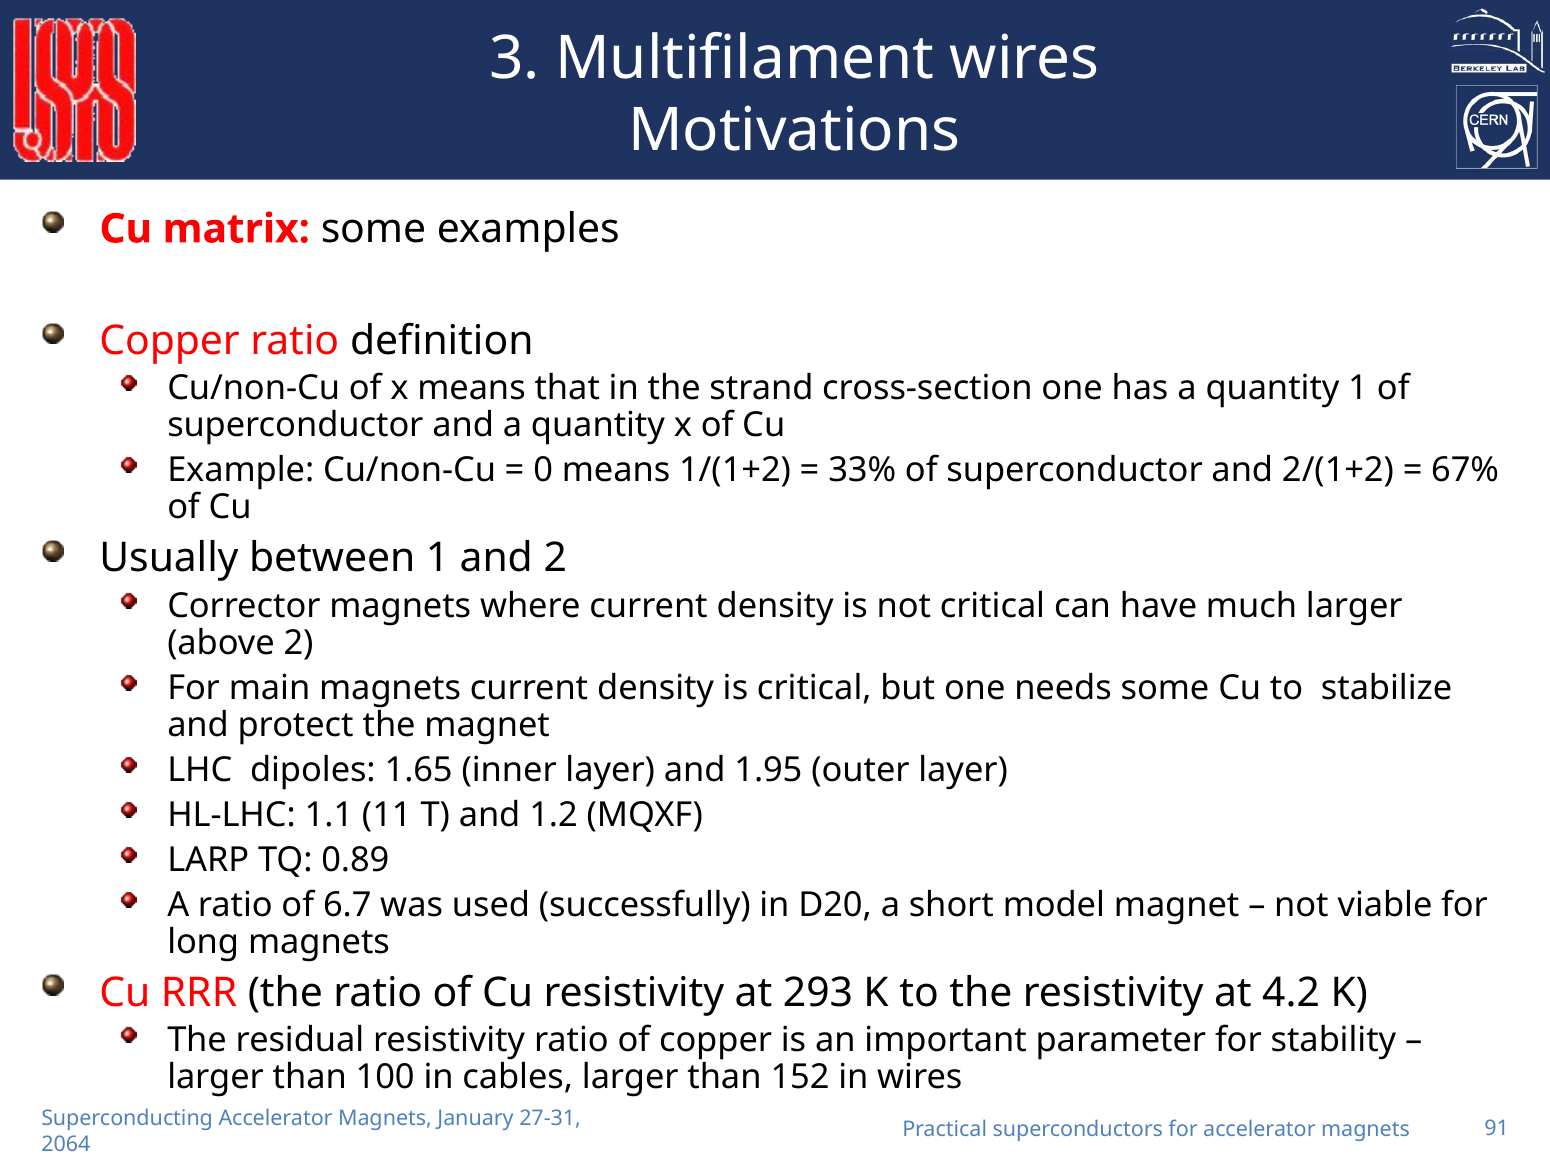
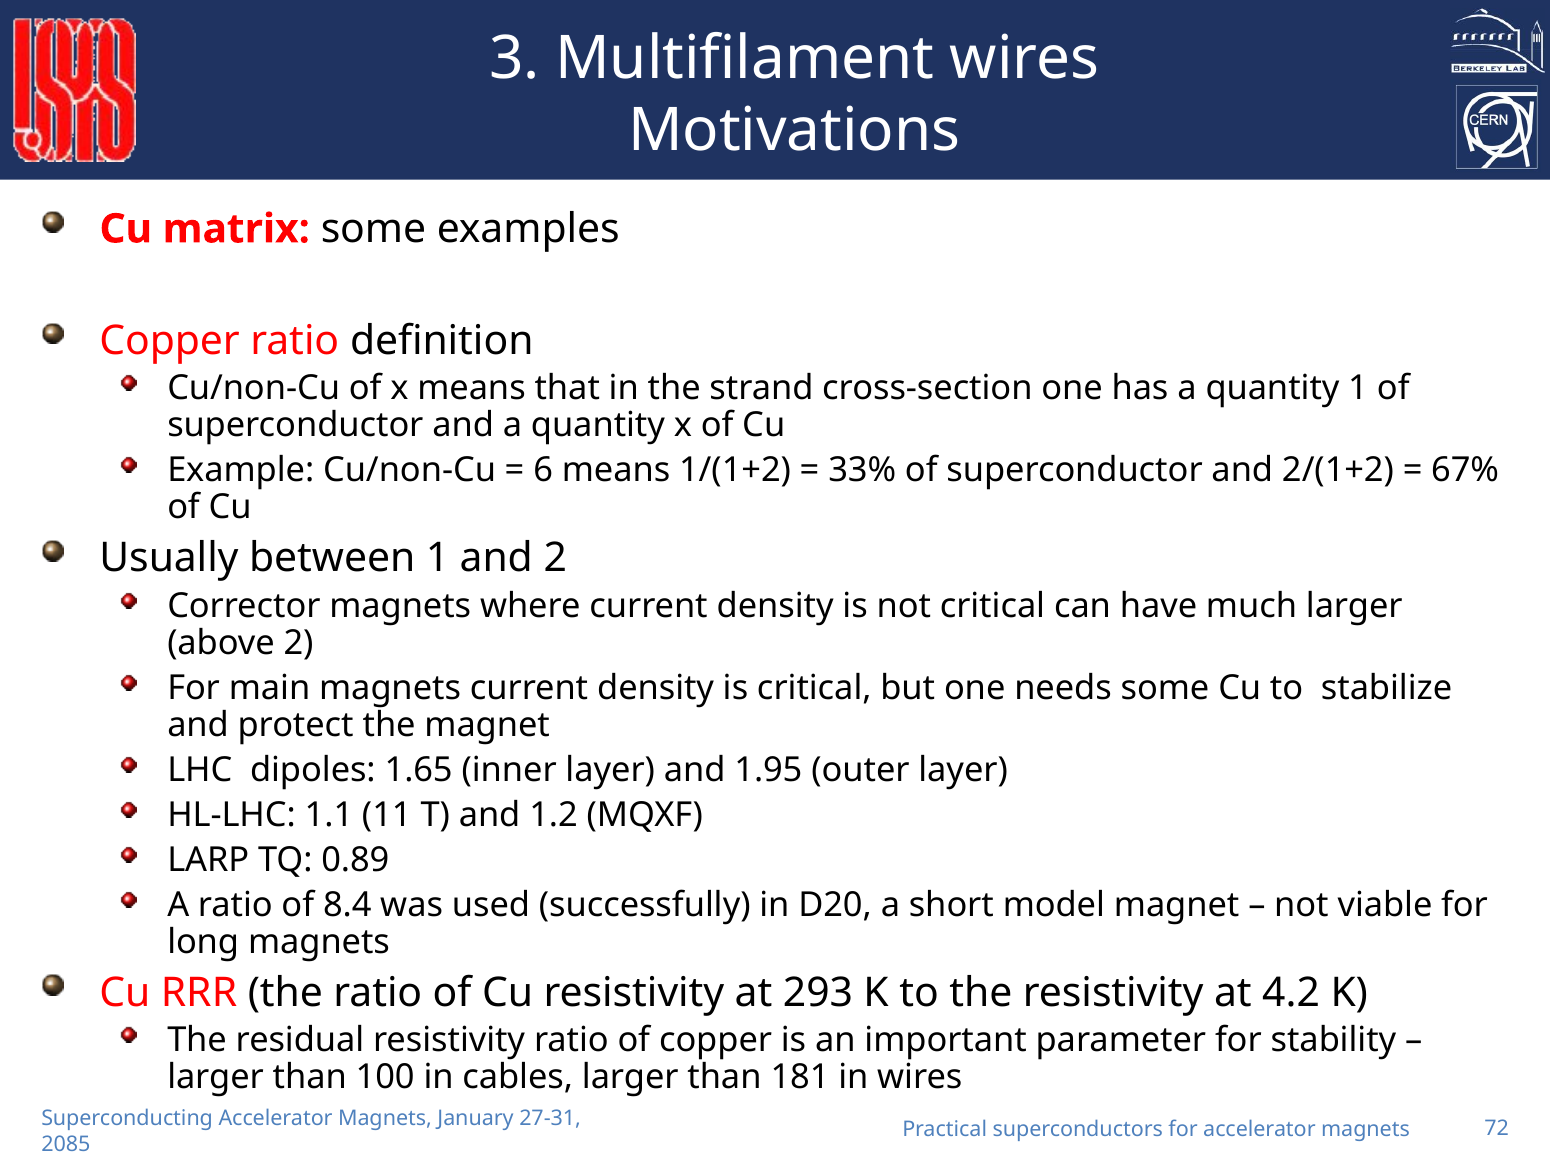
0: 0 -> 6 (543, 470)
6.7: 6.7 -> 8.4 (347, 904)
152: 152 -> 181 (800, 1077)
91: 91 -> 72 (1497, 1128)
2064: 2064 -> 2085 (66, 1144)
